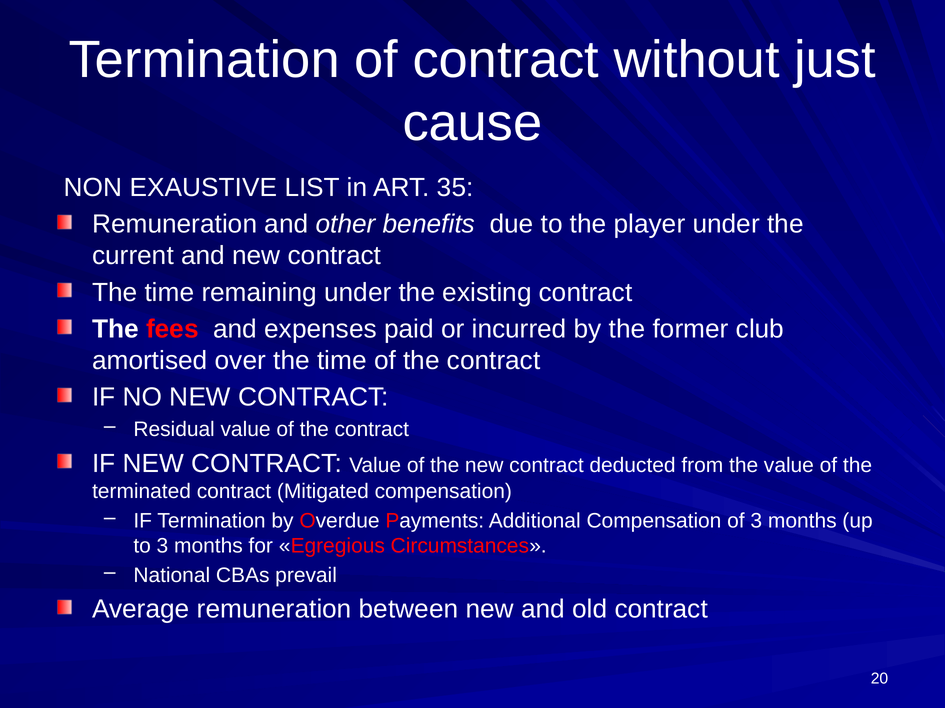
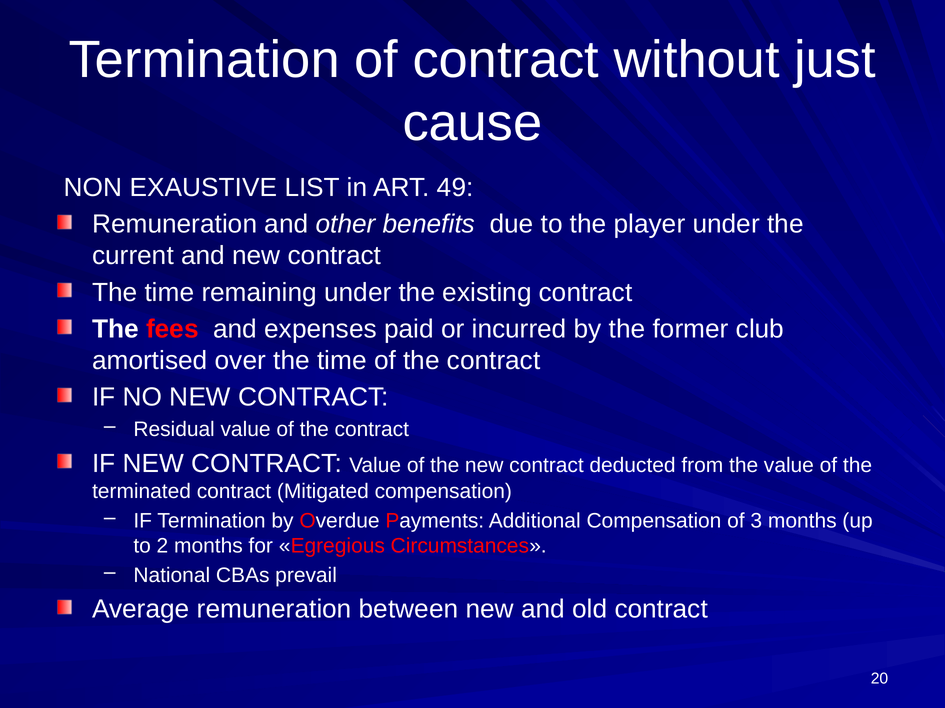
35: 35 -> 49 (455, 188)
to 3: 3 -> 2 (162, 546)
